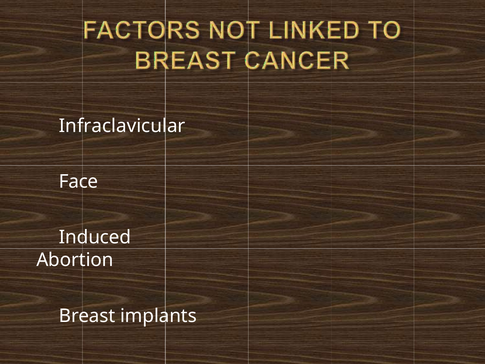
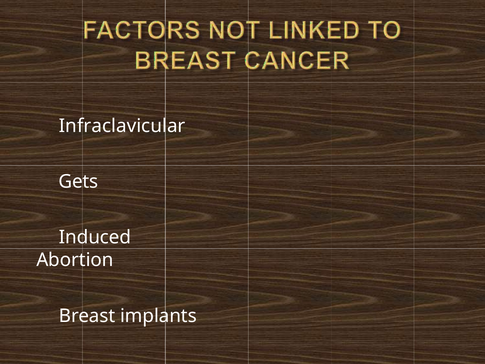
Face: Face -> Gets (78, 181)
